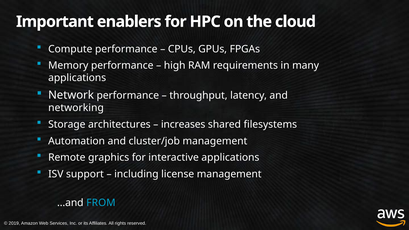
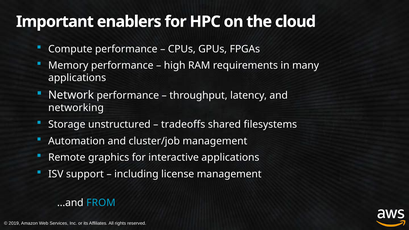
architectures: architectures -> unstructured (119, 125)
increases: increases -> tradeoffs (183, 125)
